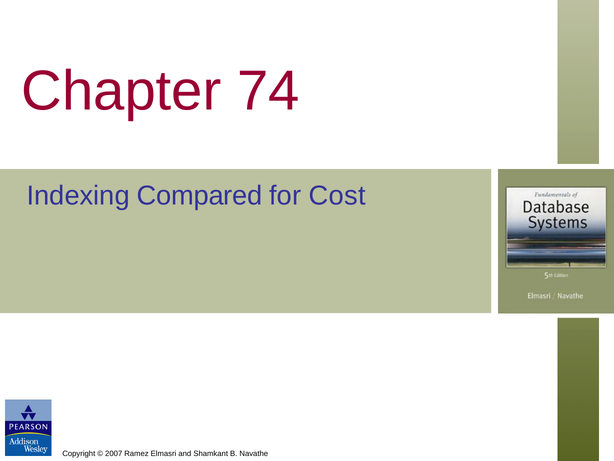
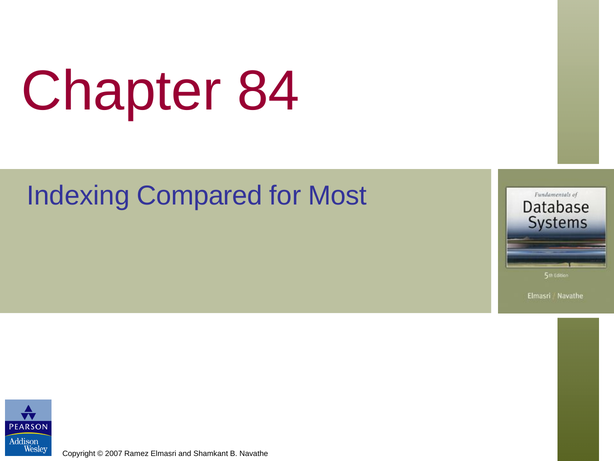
74: 74 -> 84 (268, 91)
Cost: Cost -> Most (338, 195)
